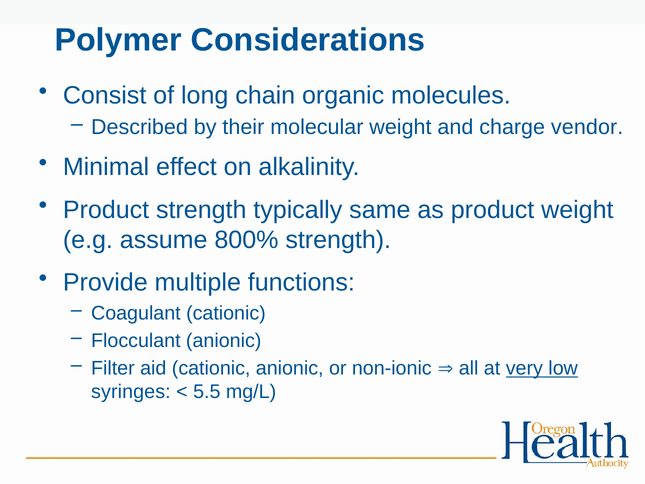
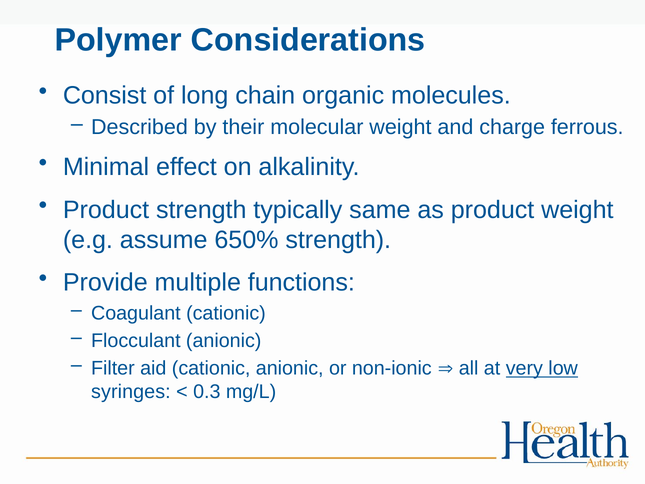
vendor: vendor -> ferrous (587, 127)
800%: 800% -> 650% (246, 240)
5.5: 5.5 -> 0.3 (207, 392)
